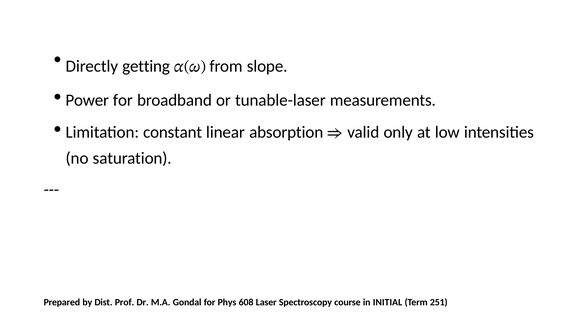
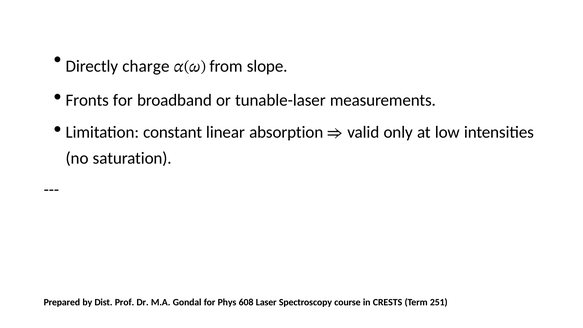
getting: getting -> charge (146, 66)
Power: Power -> Fronts (87, 100)
INITIAL: INITIAL -> CRESTS (388, 302)
